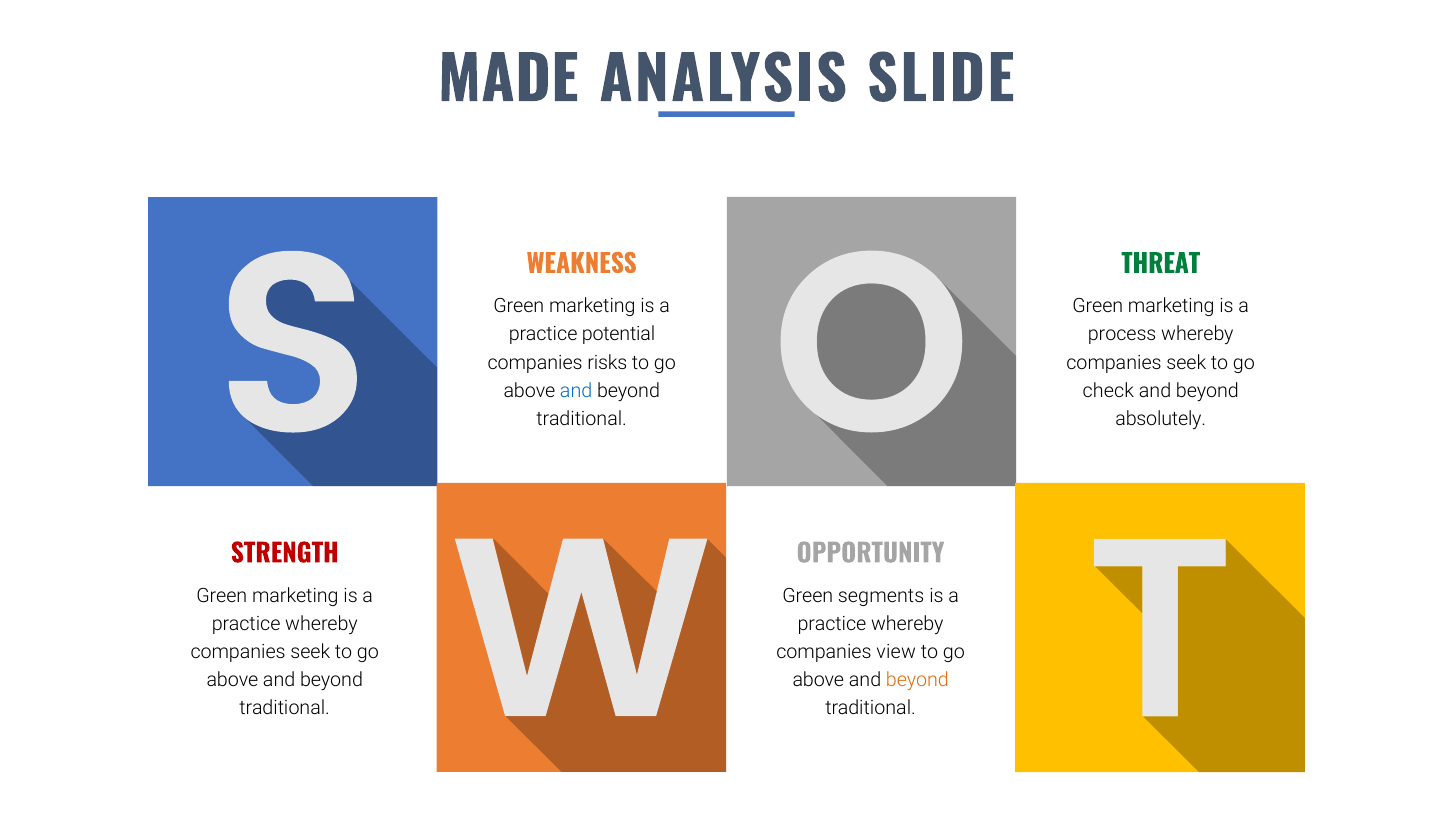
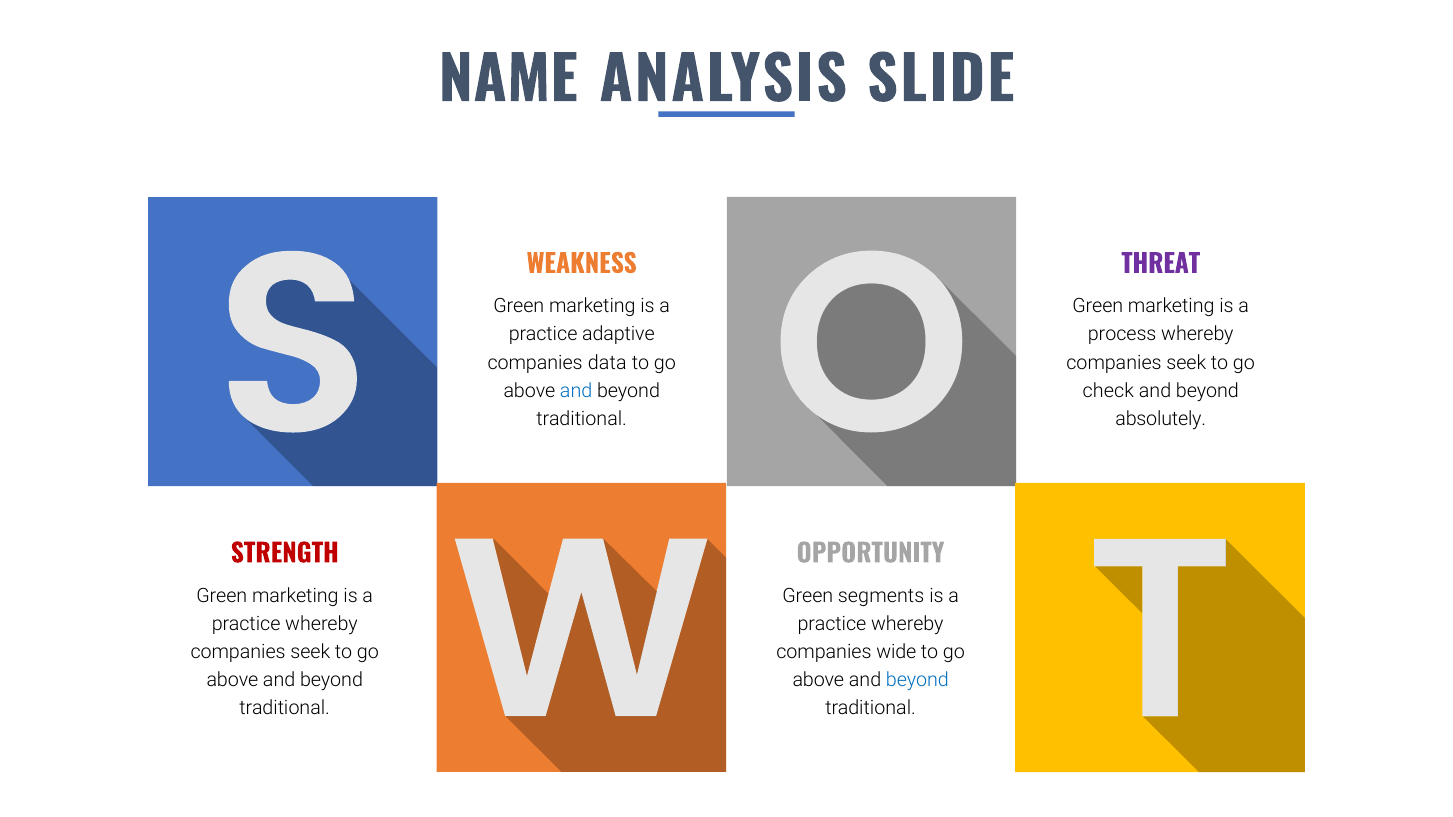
MADE: MADE -> NAME (508, 81)
THREAT colour: green -> purple (1161, 264)
potential: potential -> adaptive (618, 335)
risks: risks -> data (607, 363)
view: view -> wide (896, 652)
beyond colour: orange -> blue (917, 680)
